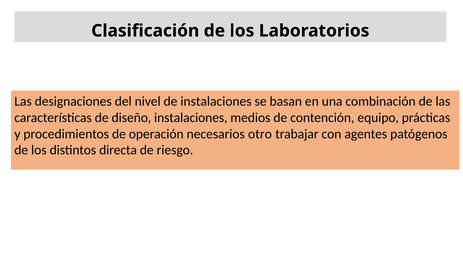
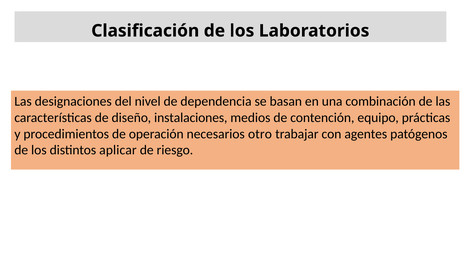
de instalaciones: instalaciones -> dependencia (216, 101)
directa: directa -> aplicar (118, 150)
